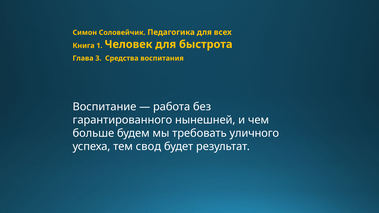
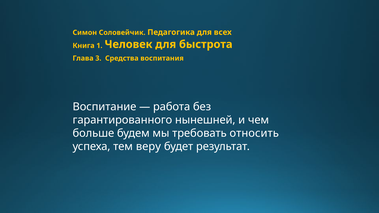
уличного: уличного -> относить (254, 133)
свод: свод -> веру (148, 147)
